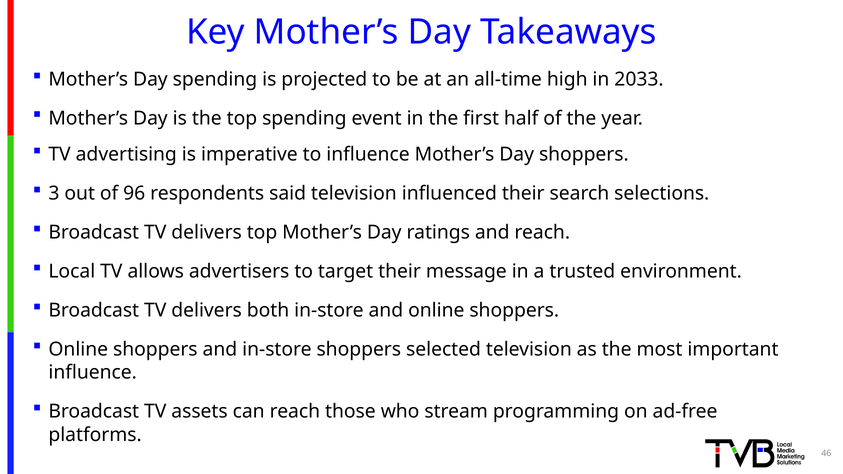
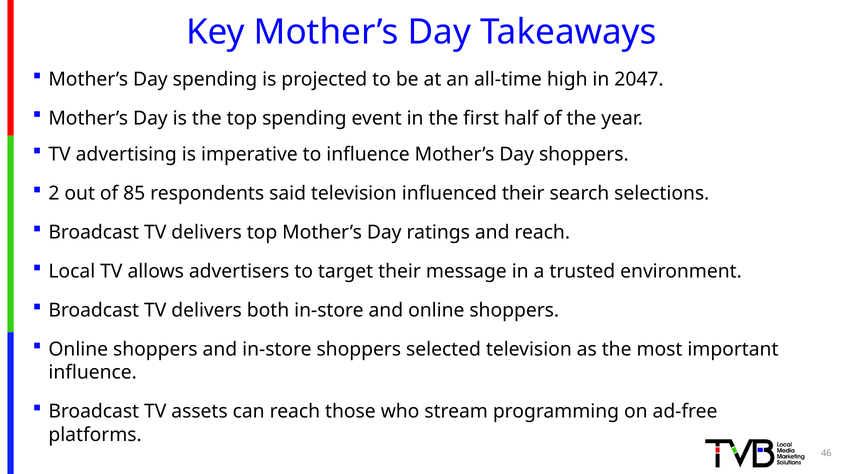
2033: 2033 -> 2047 (639, 79)
3: 3 -> 2 (54, 194)
96: 96 -> 85 (134, 194)
